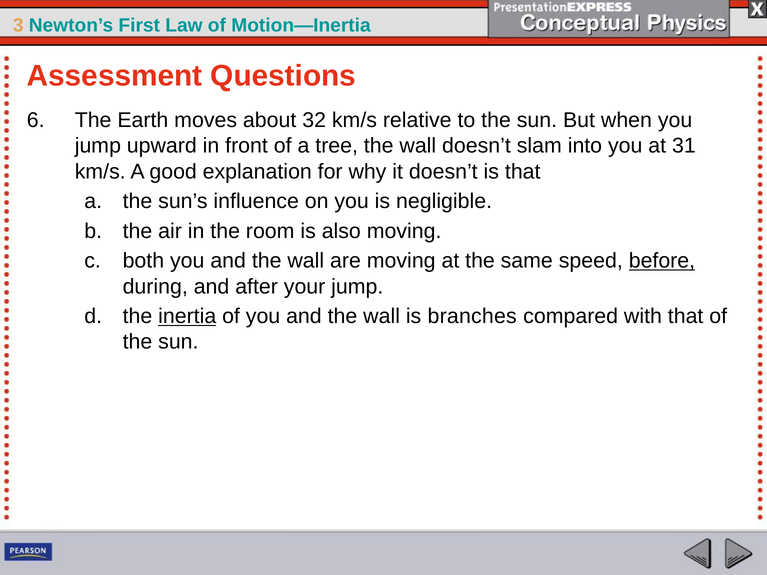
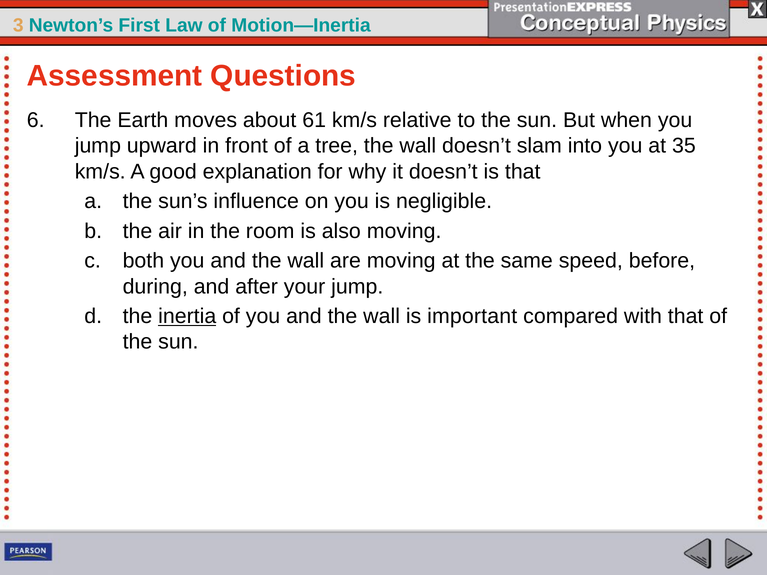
32: 32 -> 61 (314, 120)
31: 31 -> 35 (684, 146)
before underline: present -> none (662, 261)
branches: branches -> important (472, 316)
